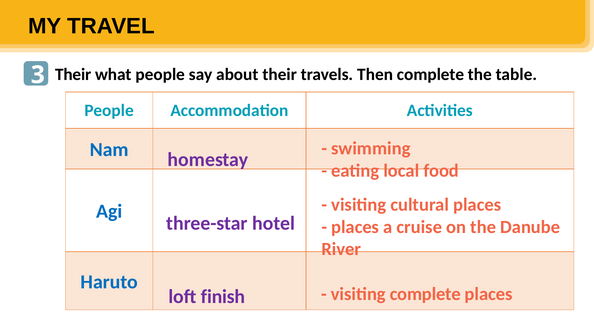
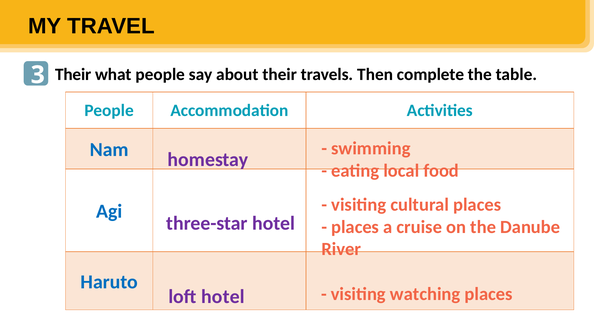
visiting complete: complete -> watching (425, 294)
loft finish: finish -> hotel (223, 297)
